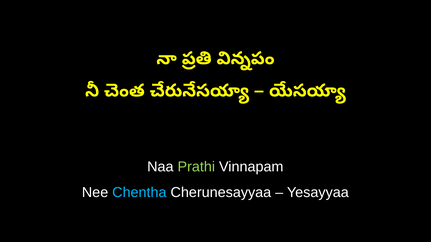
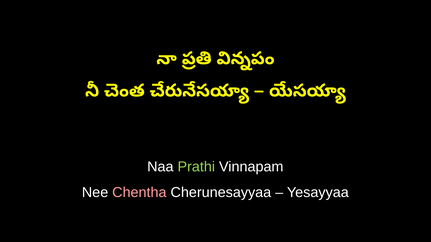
Chentha colour: light blue -> pink (139, 193)
